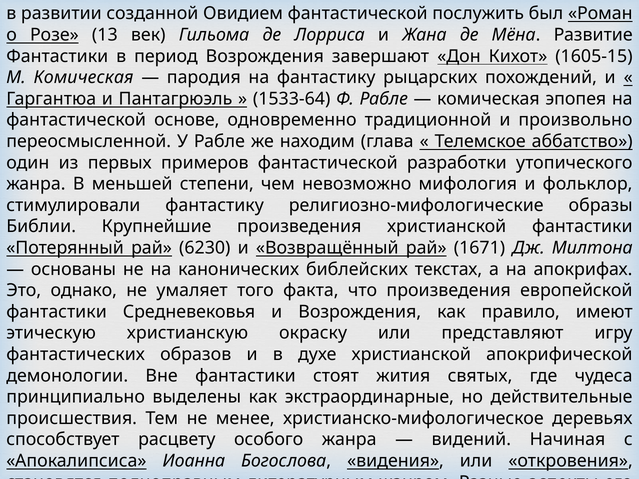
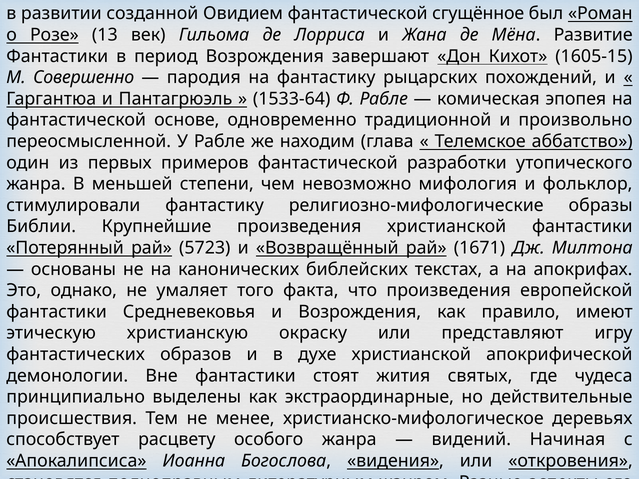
послужить: послужить -> сгущённое (478, 14)
М Комическая: Комическая -> Совершенно (84, 78)
6230: 6230 -> 5723 (205, 248)
